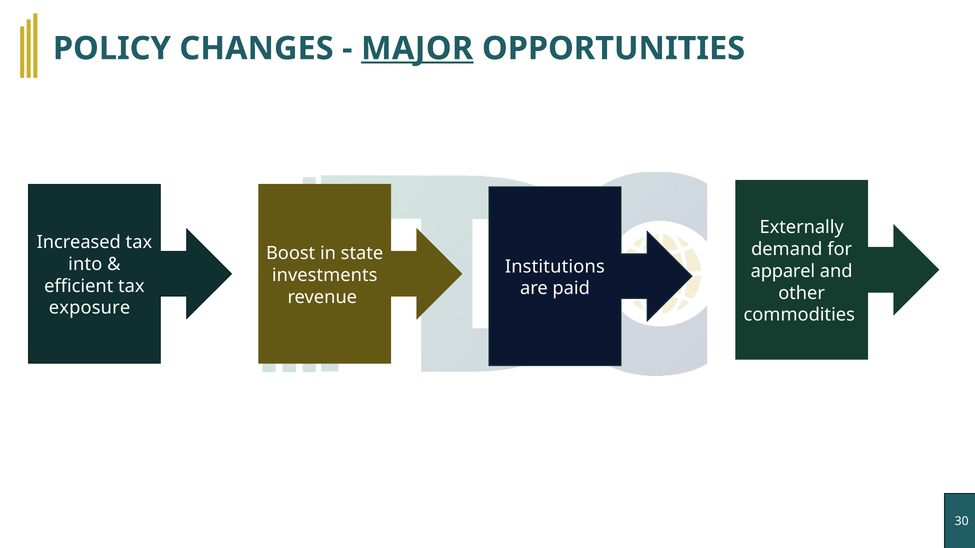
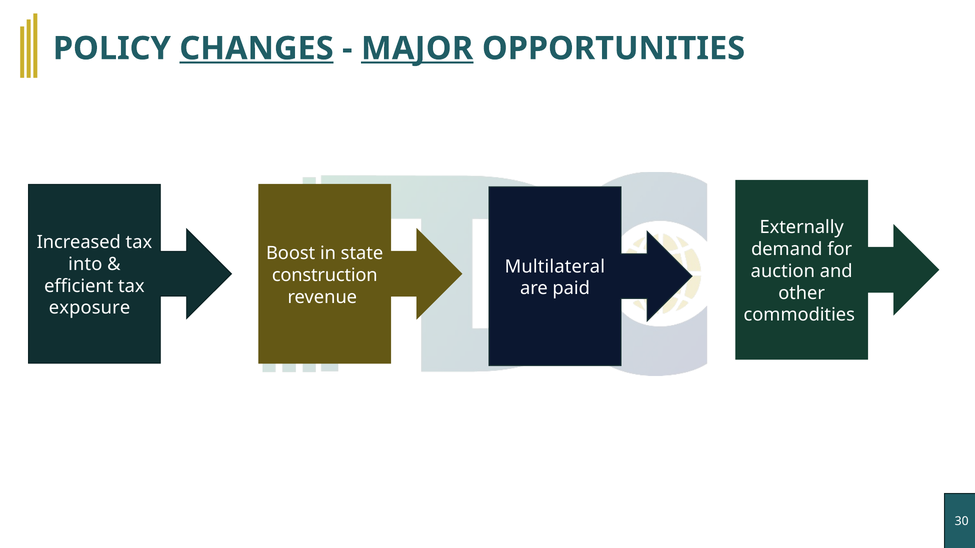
CHANGES underline: none -> present (257, 49)
Institutions: Institutions -> Multilateral (555, 267)
apparel: apparel -> auction (783, 271)
investments: investments -> construction (325, 275)
